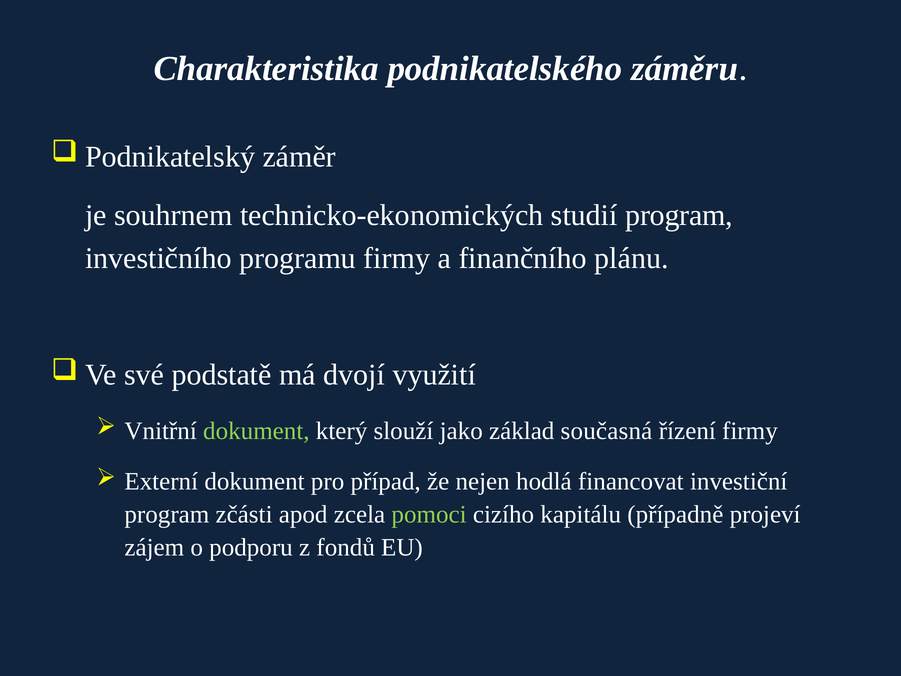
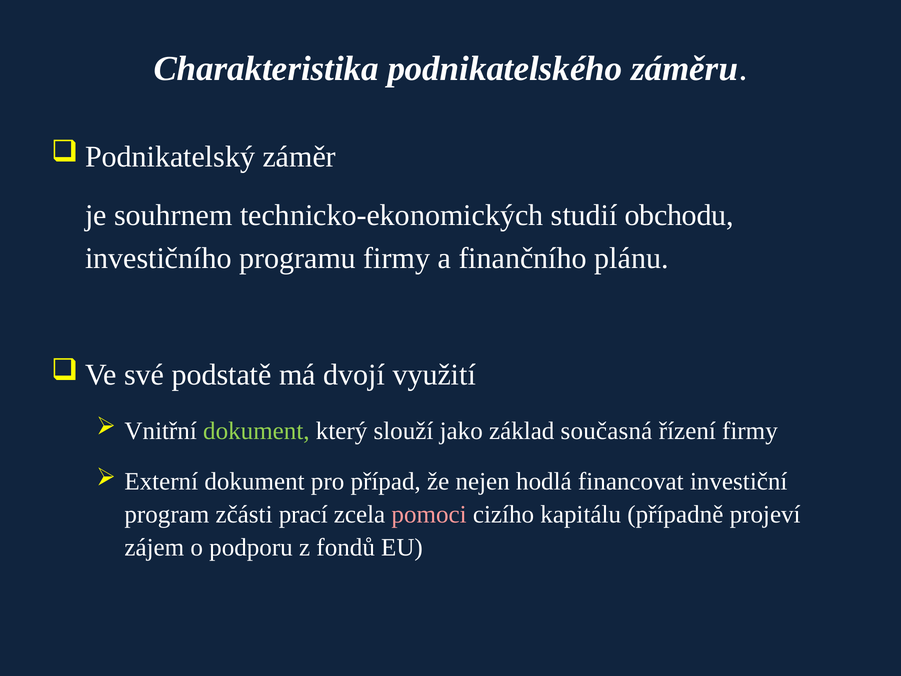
studií program: program -> obchodu (679, 215)
apod: apod -> prací (303, 514)
pomoci colour: light green -> pink (429, 514)
